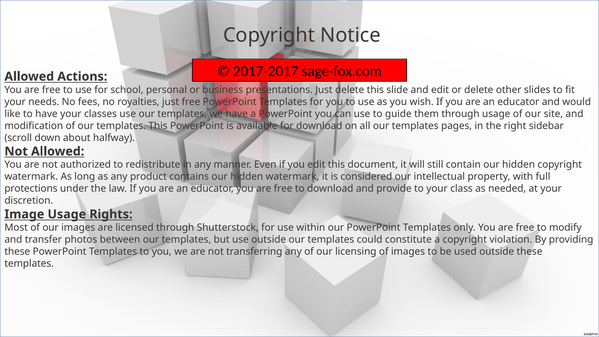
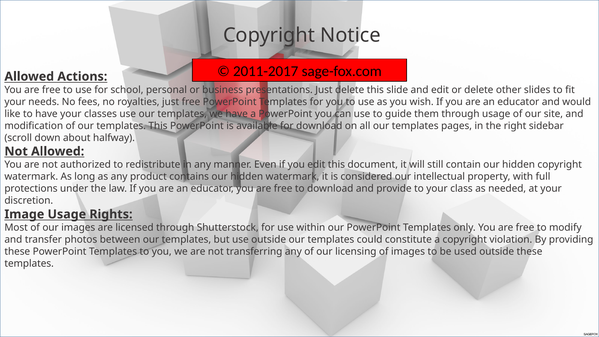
2017-2017: 2017-2017 -> 2011-2017 (266, 71)
